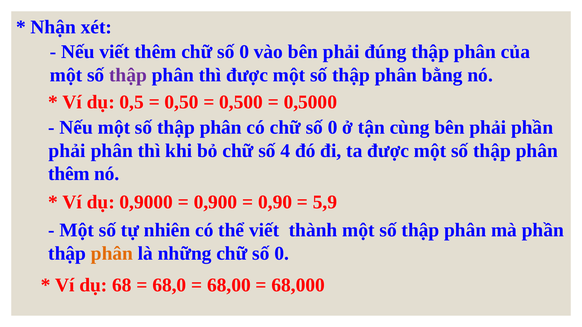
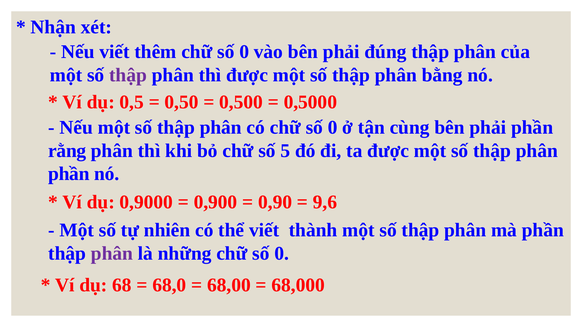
phải: phải -> rằng (67, 151)
4: 4 -> 5 (285, 151)
thêm: thêm -> phần (69, 174)
5,9: 5,9 -> 9,6 (325, 202)
phân colour: orange -> purple (112, 254)
